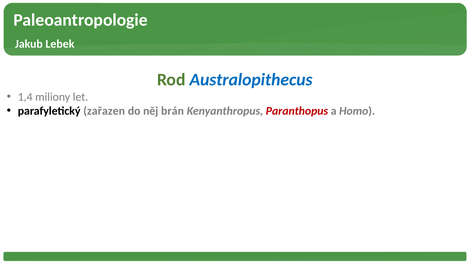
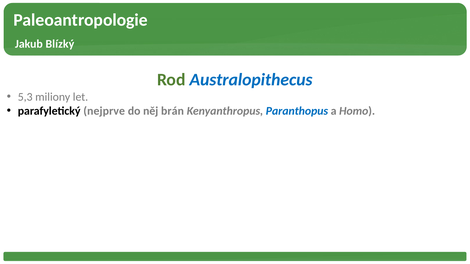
Lebek: Lebek -> Blízký (60, 44)
1,4: 1,4 -> 5,3 (25, 97)
zařazen: zařazen -> nejprve (104, 111)
Paranthopus colour: red -> blue (297, 111)
